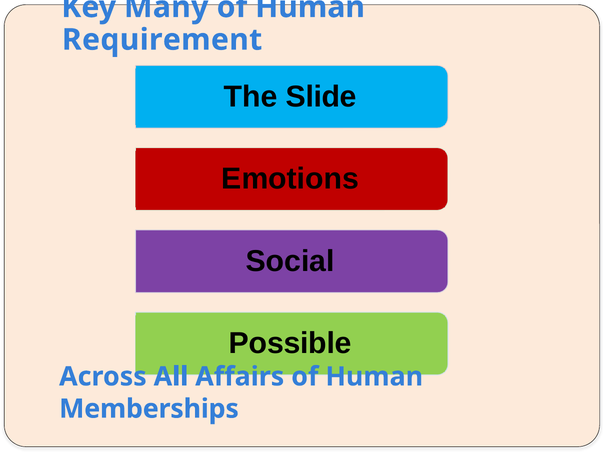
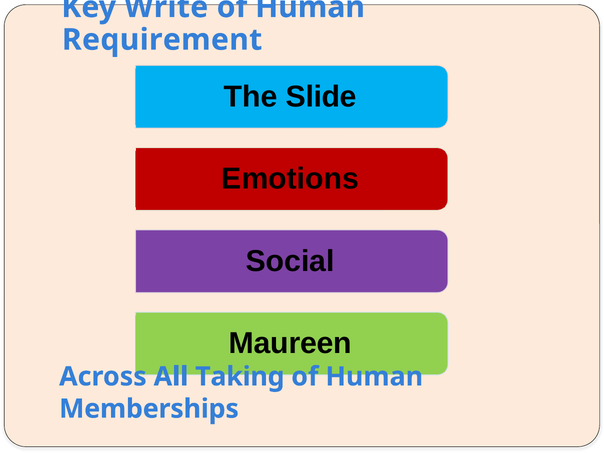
Many: Many -> Write (166, 7)
Possible: Possible -> Maureen (290, 343)
Affairs: Affairs -> Taking (240, 377)
